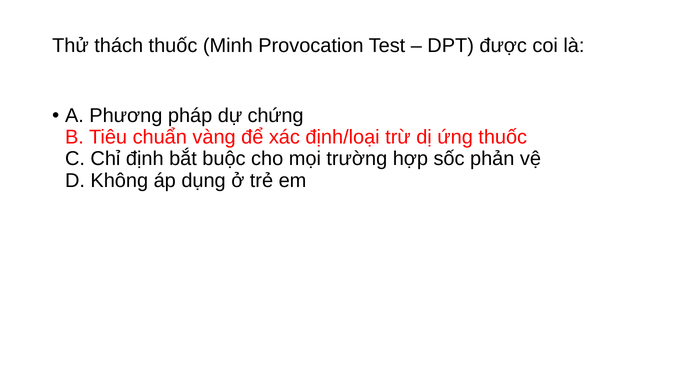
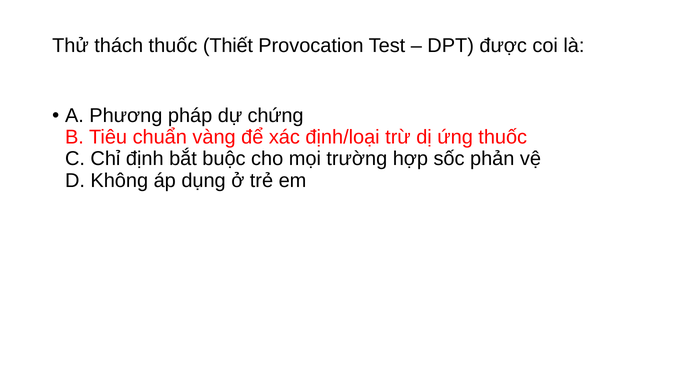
Minh: Minh -> Thiết (228, 46)
